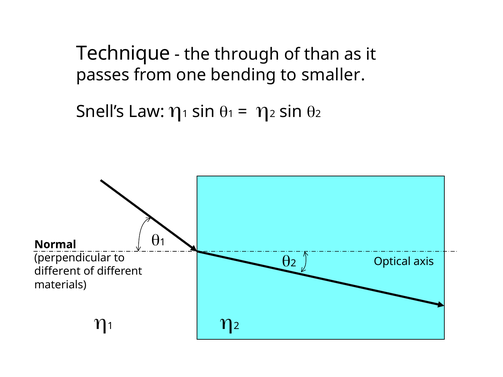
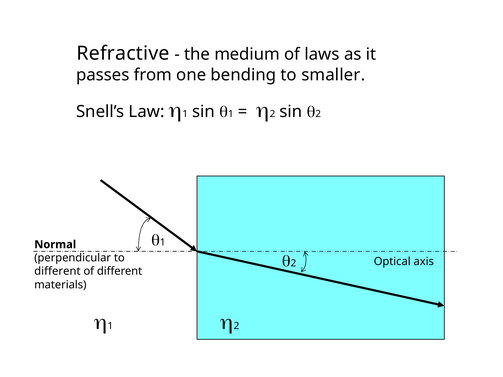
Technique: Technique -> Refractive (123, 53)
through: through -> medium (247, 54)
than: than -> laws (322, 54)
